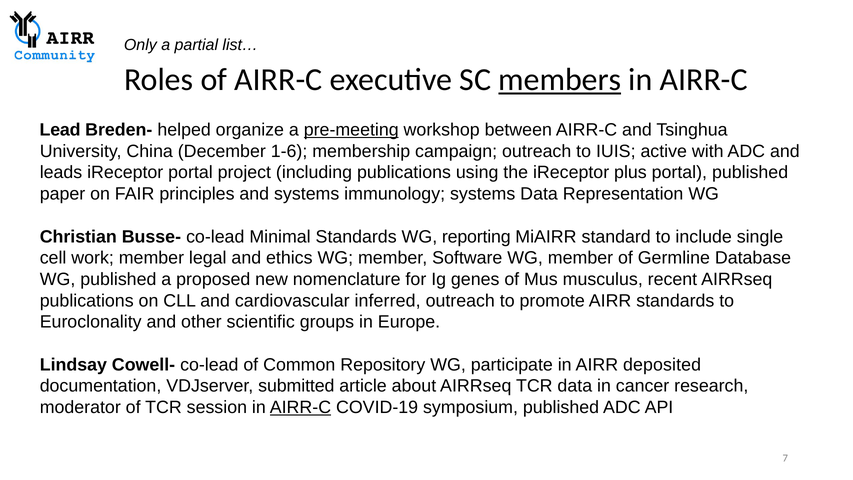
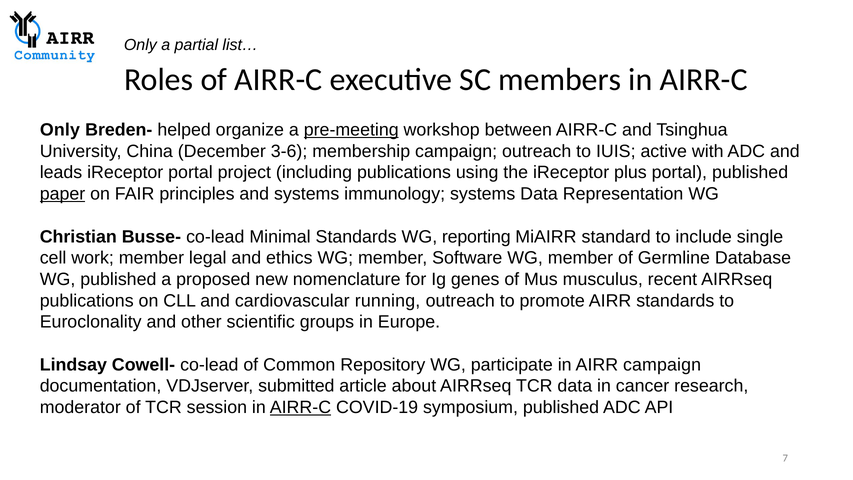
members underline: present -> none (560, 80)
Lead: Lead -> Only (60, 130)
1-6: 1-6 -> 3-6 (289, 151)
paper underline: none -> present (62, 194)
inferred: inferred -> running (388, 301)
AIRR deposited: deposited -> campaign (662, 365)
